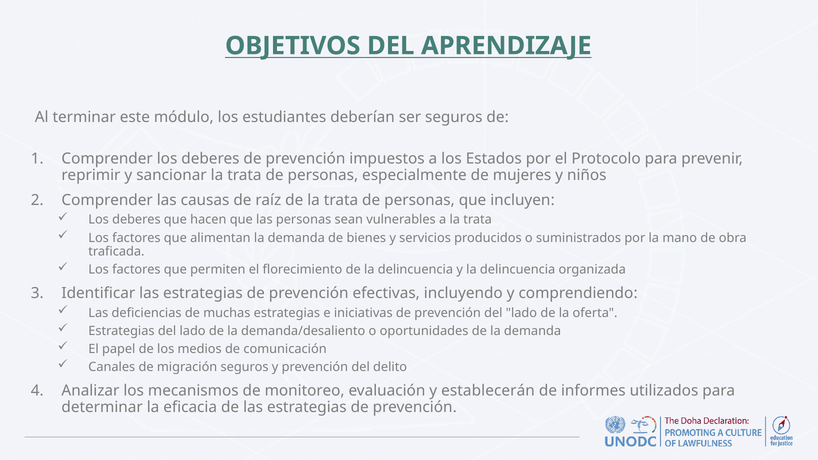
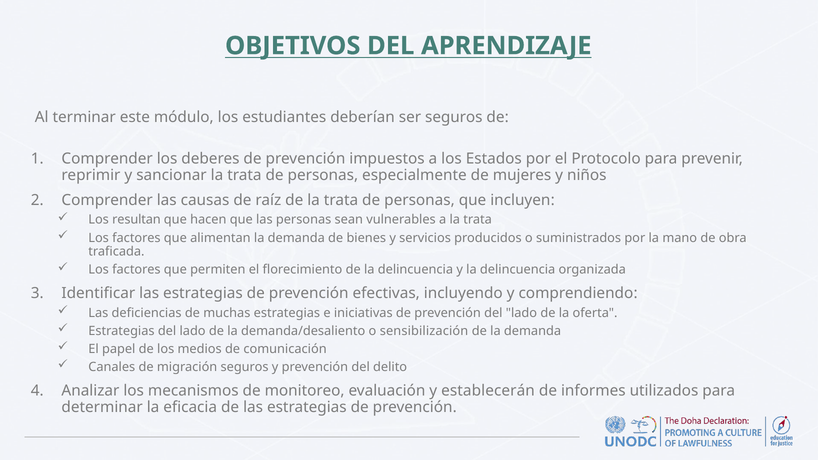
deberes: deberes -> resultan (136, 220)
oportunidades: oportunidades -> sensibilización (424, 331)
